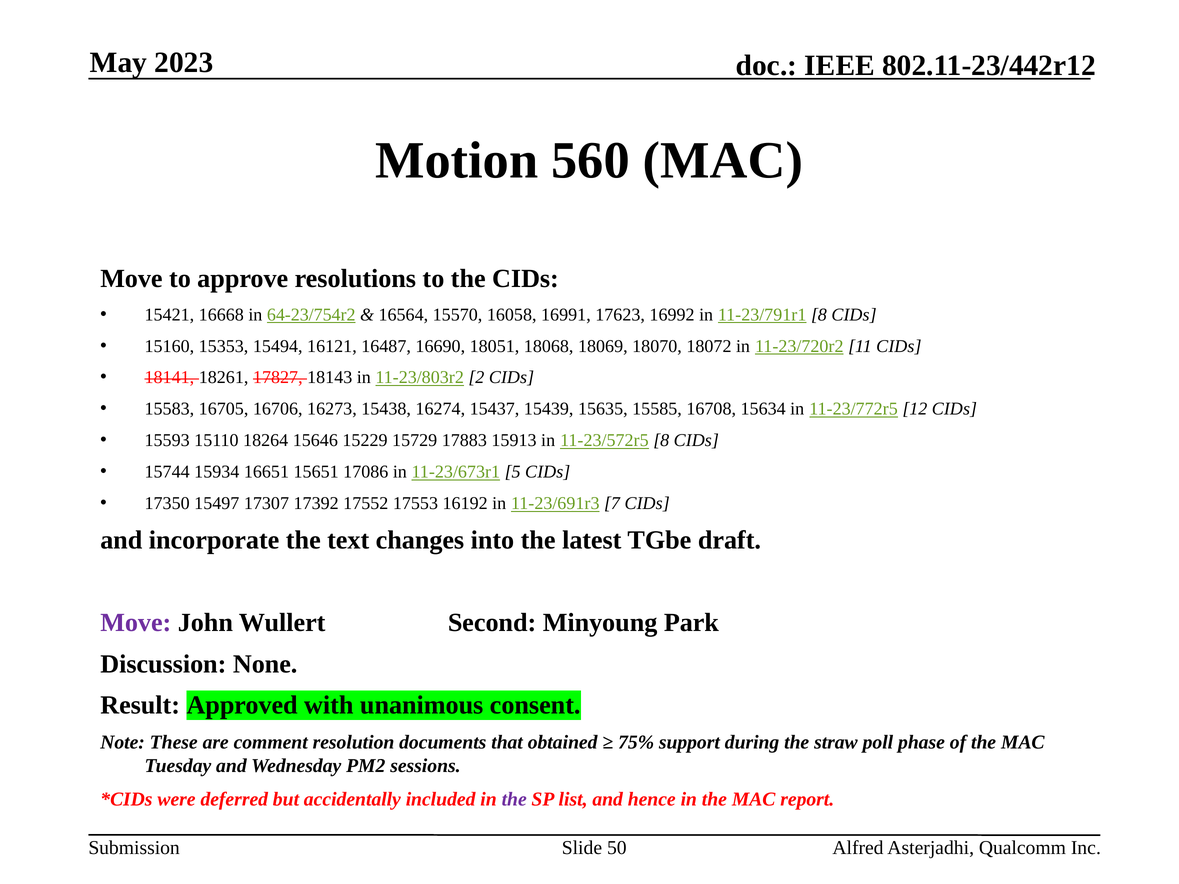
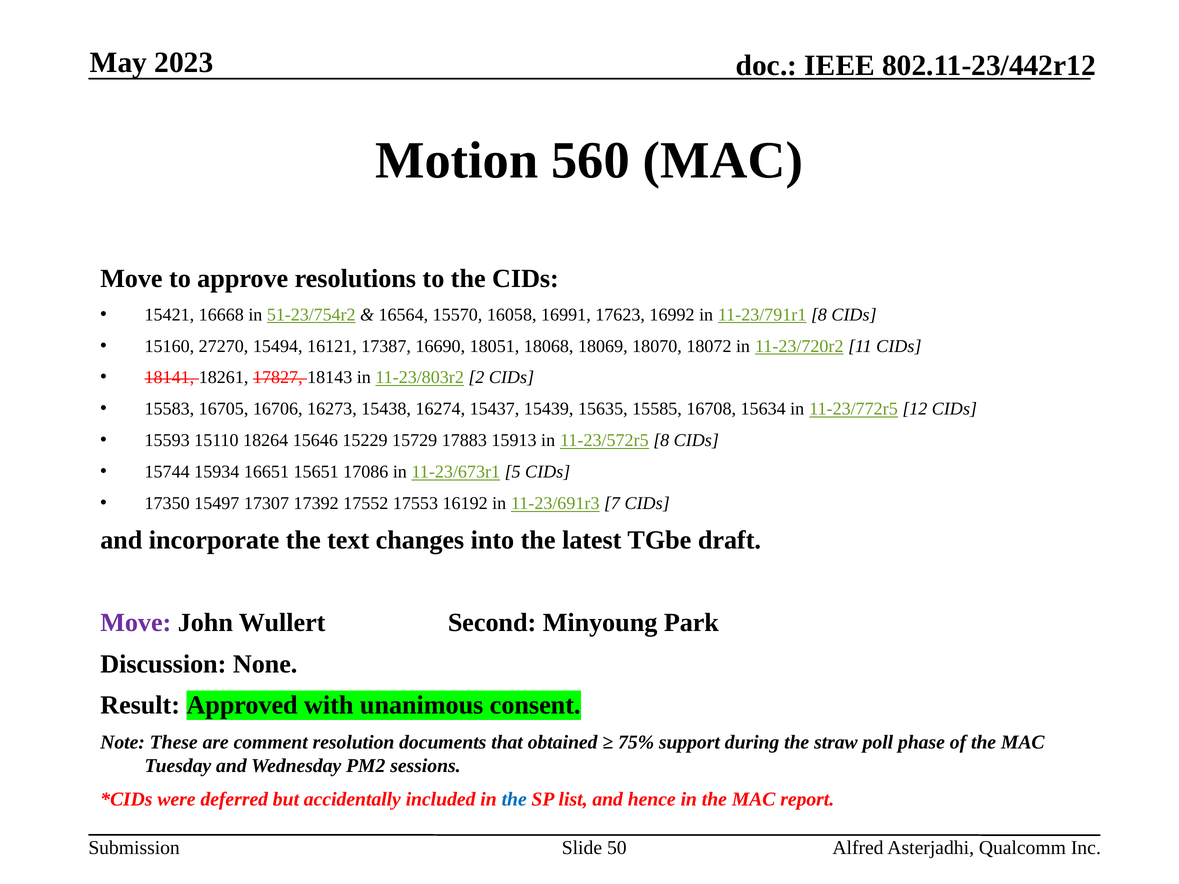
64-23/754r2: 64-23/754r2 -> 51-23/754r2 (311, 315)
15353: 15353 -> 27270 (224, 346)
16487: 16487 -> 17387 (386, 346)
the colour: purple -> blue (514, 799)
